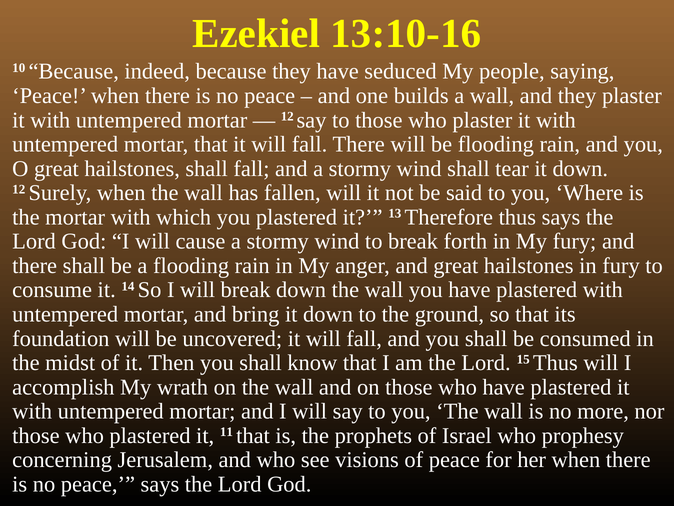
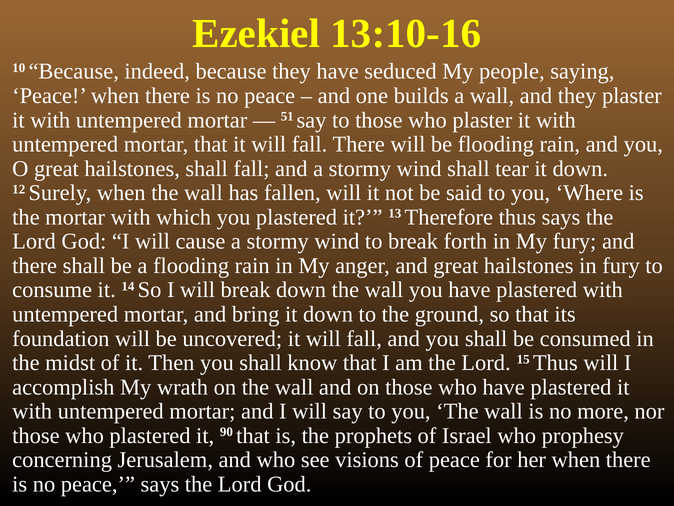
12: 12 -> 51 (287, 116)
11: 11 -> 90 (226, 432)
